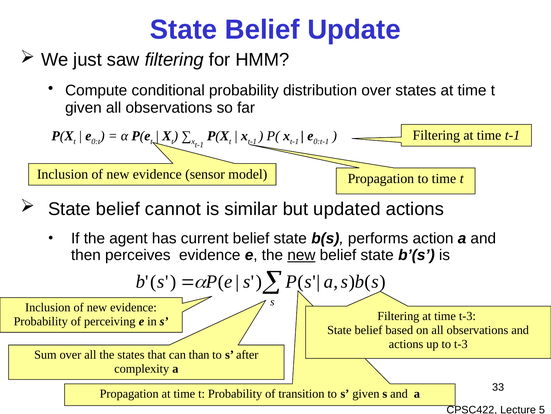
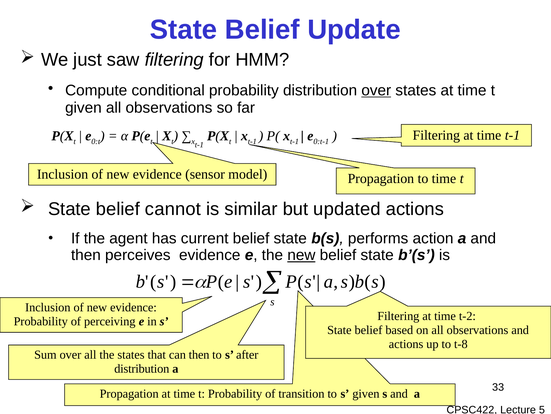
over underline: none -> present (376, 90)
time t-3: t-3 -> t-2 (467, 316)
to t-3: t-3 -> t-8 (461, 343)
can than: than -> then (199, 354)
complexity: complexity -> distribution (142, 368)
